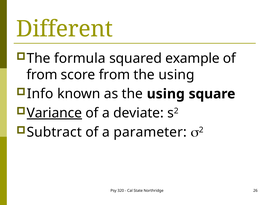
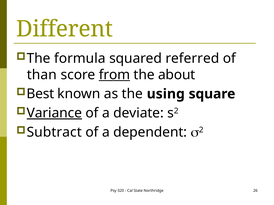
example: example -> referred (192, 58)
from: from -> than (42, 75)
from underline: none -> present (114, 75)
using: using -> about (177, 75)
Info: Info -> Best (40, 94)
parameter: parameter -> dependent (150, 132)
